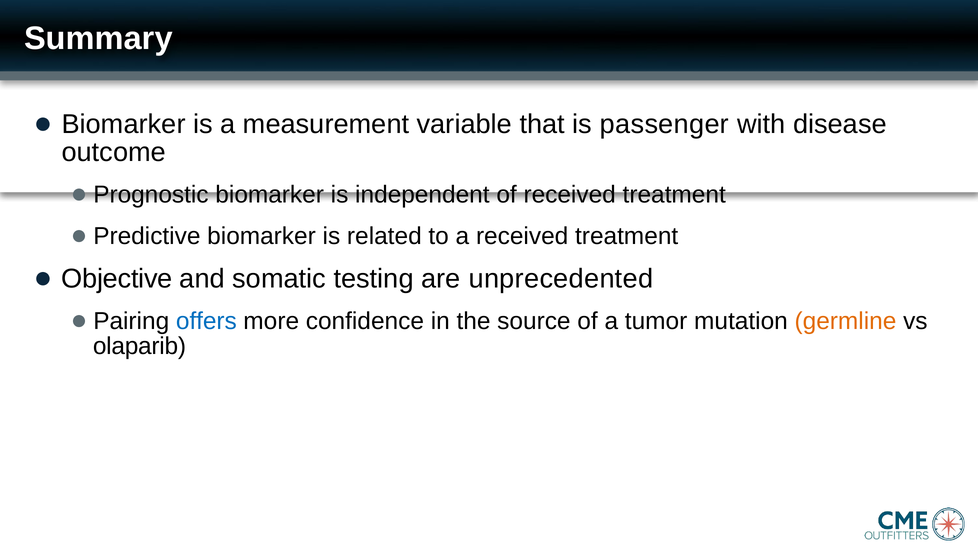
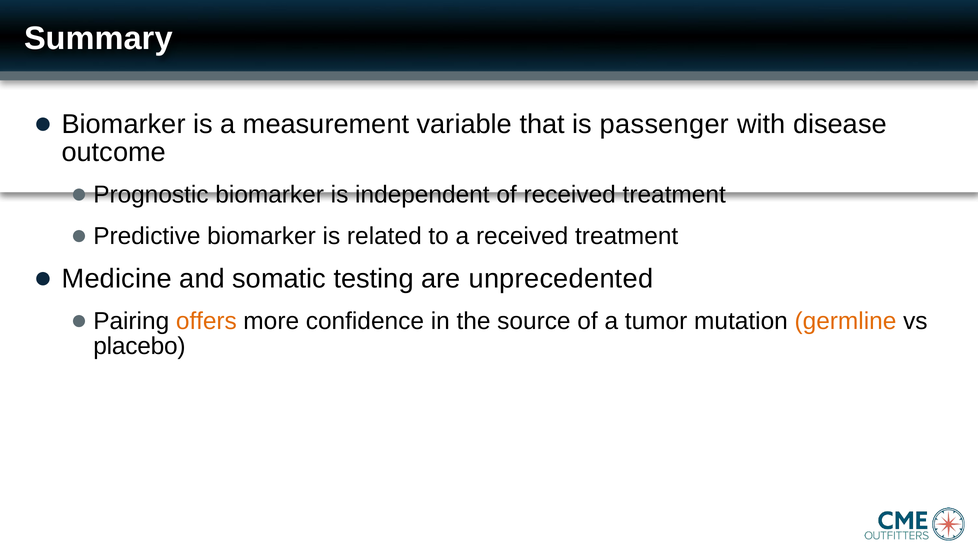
Objective: Objective -> Medicine (117, 279)
offers colour: blue -> orange (206, 321)
olaparib: olaparib -> placebo (139, 346)
